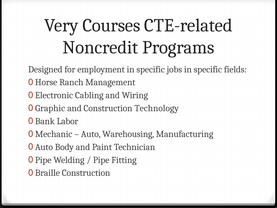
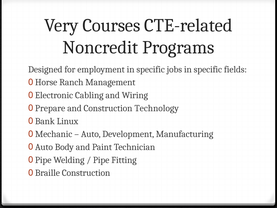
Graphic: Graphic -> Prepare (50, 108)
Labor: Labor -> Linux (67, 121)
Warehousing: Warehousing -> Development (128, 134)
